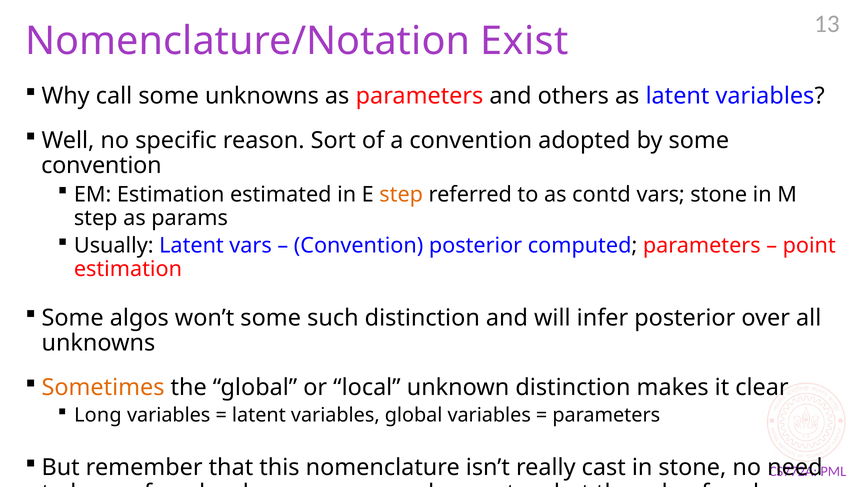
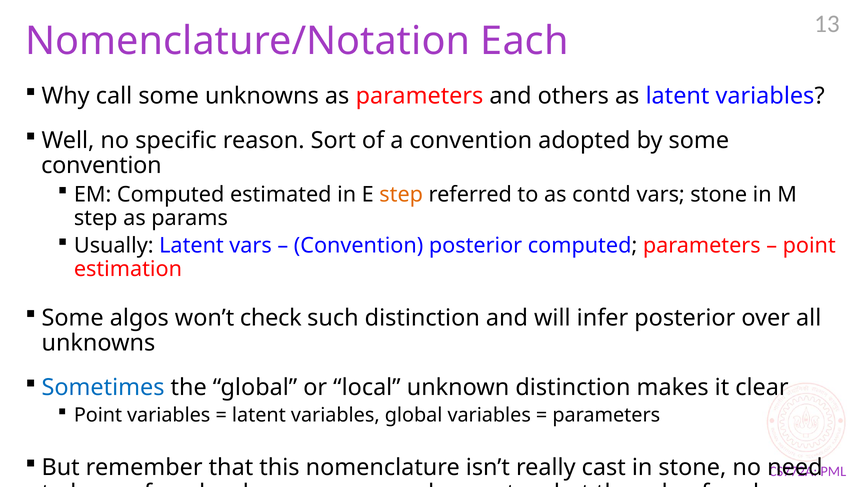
Nomenclature/Notation Exist: Exist -> Each (524, 41)
EM Estimation: Estimation -> Computed (171, 194)
won’t some: some -> check (271, 318)
Sometimes colour: orange -> blue (103, 387)
Long: Long -> Point (98, 415)
